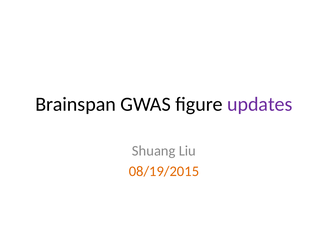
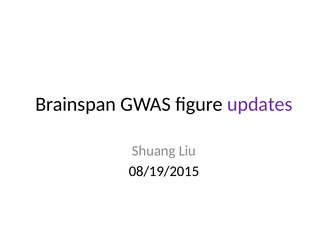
08/19/2015 colour: orange -> black (164, 171)
